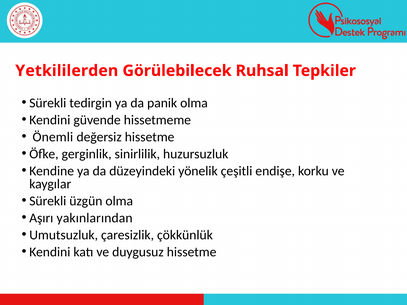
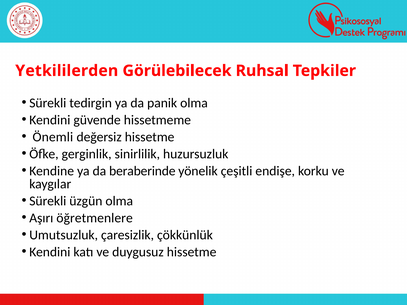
düzeyindeki: düzeyindeki -> beraberinde (142, 171)
yakınlarından: yakınlarından -> öğretmenlere (95, 218)
